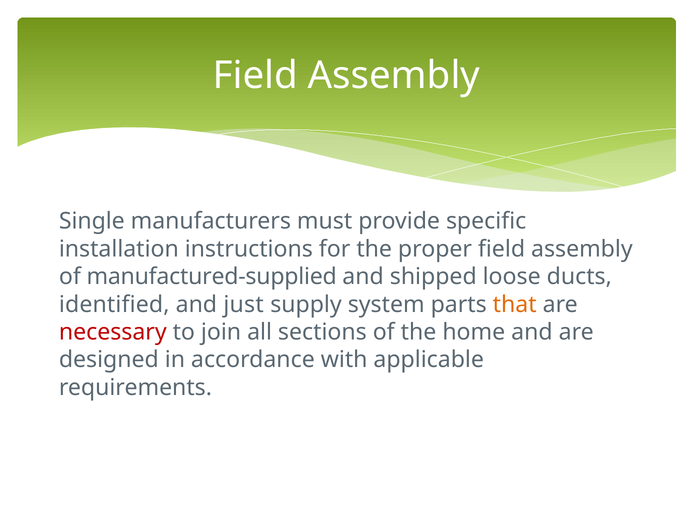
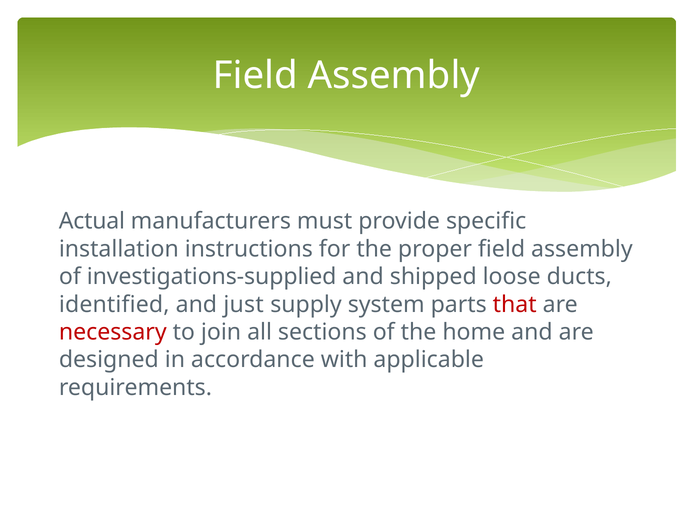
Single: Single -> Actual (92, 221)
manufactured-supplied: manufactured-supplied -> investigations-supplied (212, 277)
that colour: orange -> red (515, 304)
